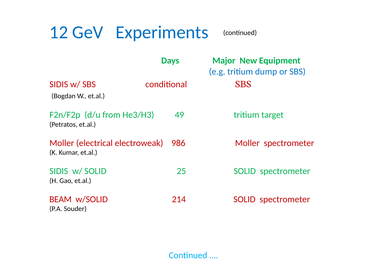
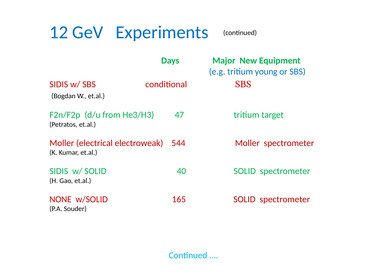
dump: dump -> young (266, 72)
49: 49 -> 47 (179, 115)
986: 986 -> 544 (178, 143)
25: 25 -> 40 (181, 171)
BEAM: BEAM -> NONE (61, 199)
214: 214 -> 165 (179, 199)
